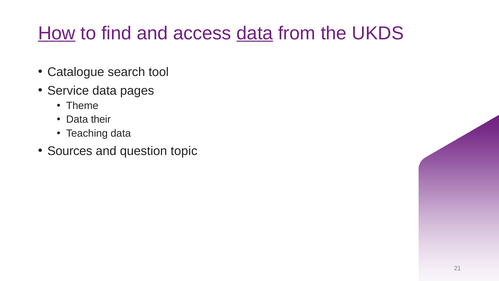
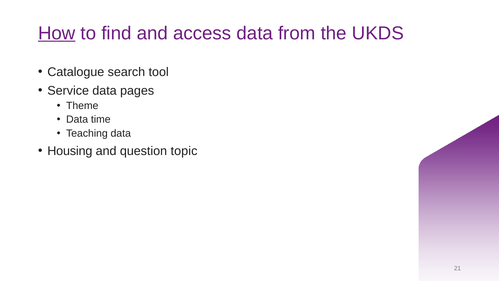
data underline: present -> none (255, 33)
their: their -> time (101, 119)
Sources: Sources -> Housing (70, 151)
